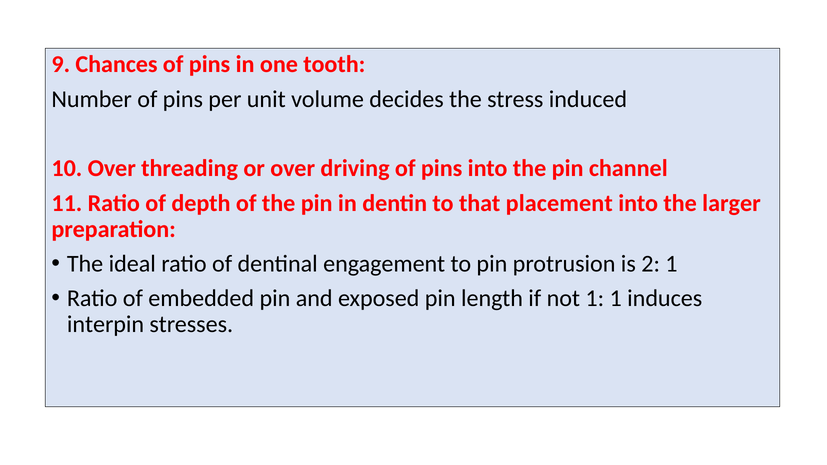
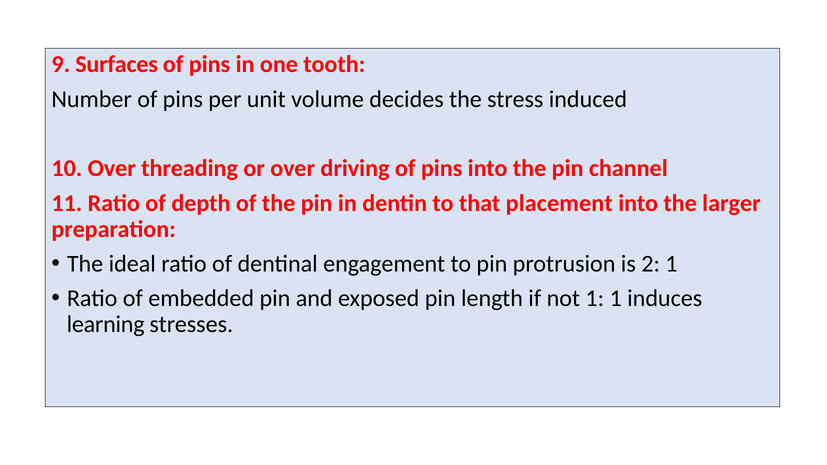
Chances: Chances -> Surfaces (117, 64)
interpin: interpin -> learning (106, 325)
